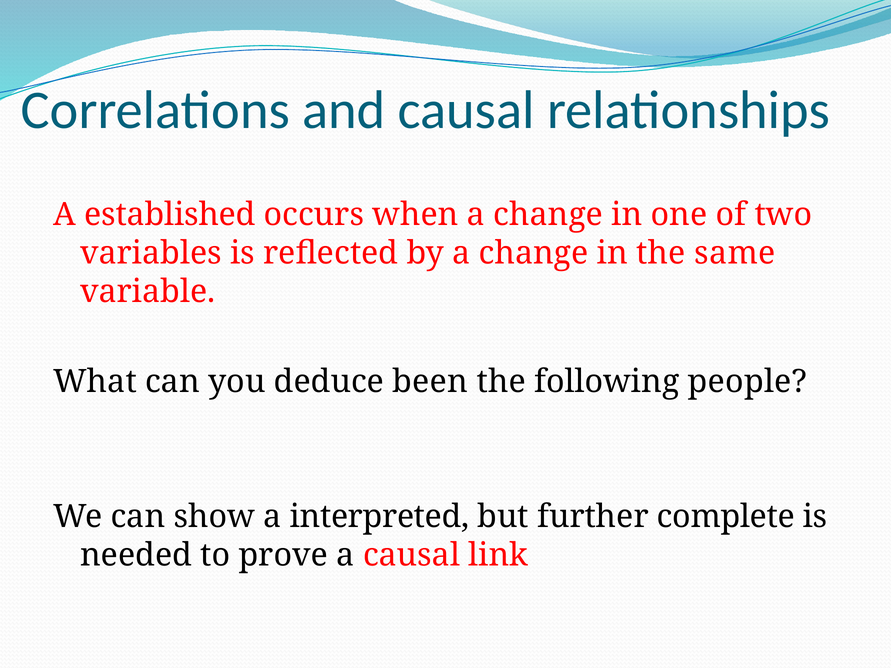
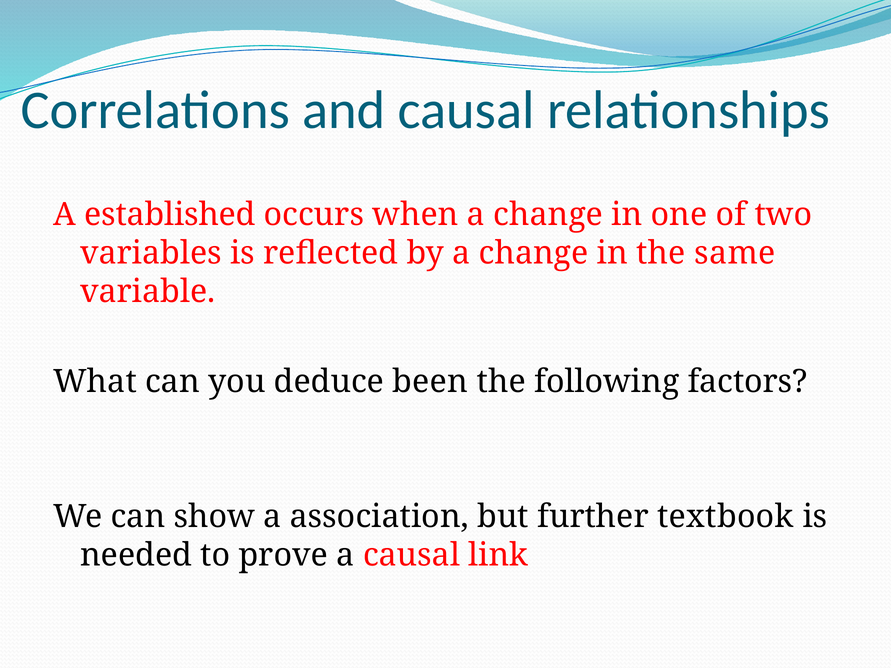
people: people -> factors (748, 382)
interpreted: interpreted -> association (379, 517)
complete: complete -> textbook (725, 517)
